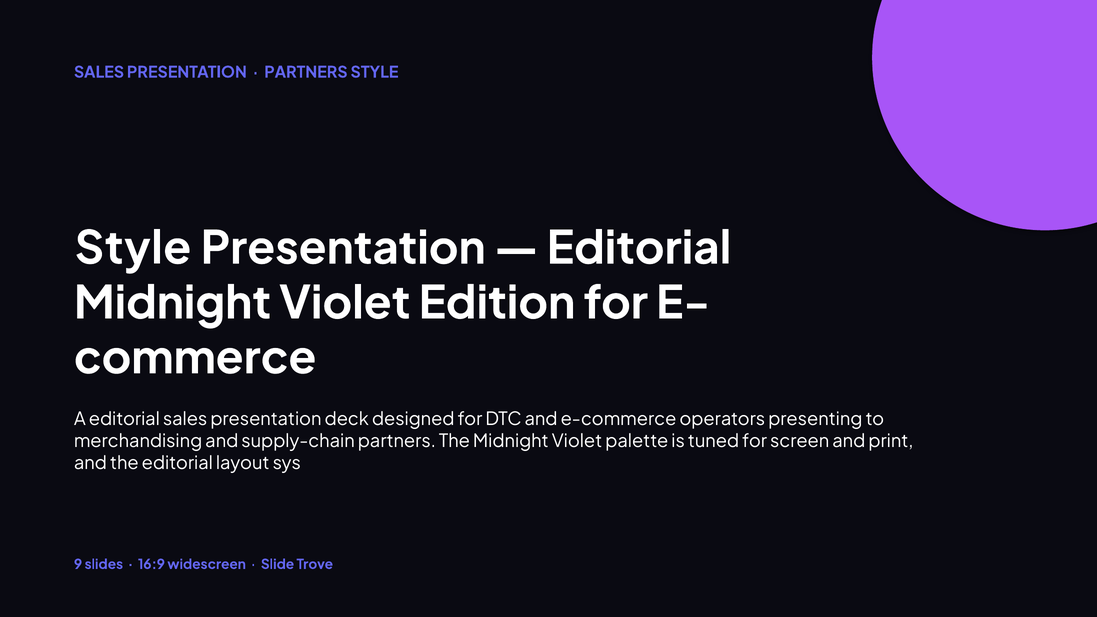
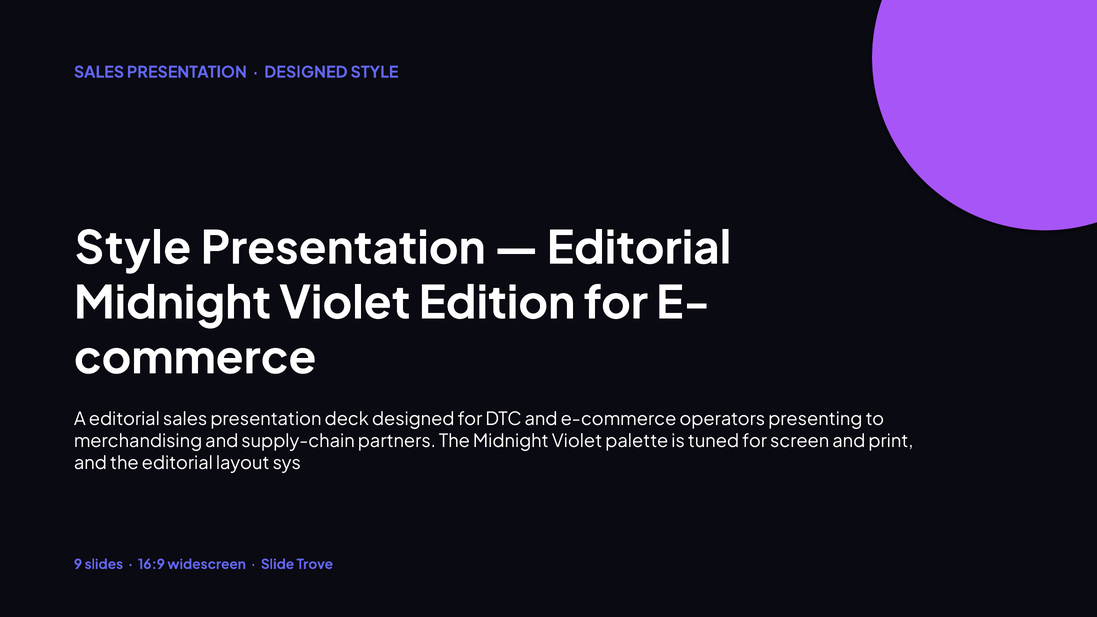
PARTNERS: PARTNERS -> DESIGNED (306, 72)
